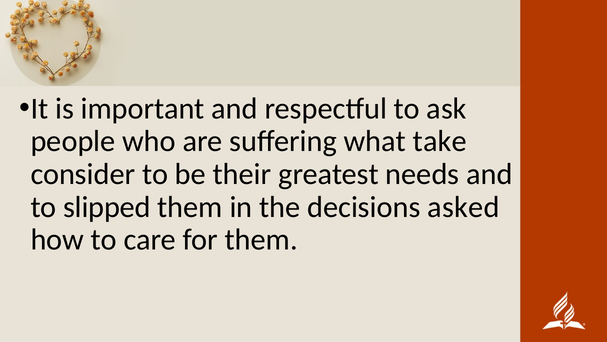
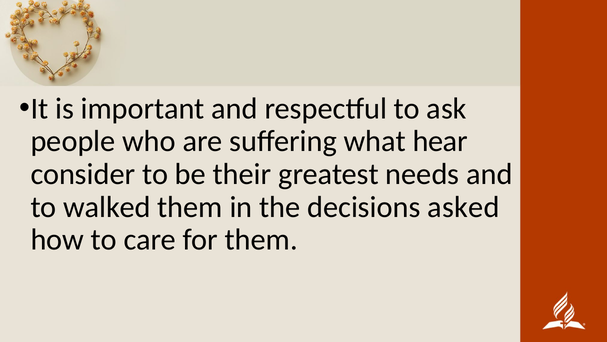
take: take -> hear (440, 141)
slipped: slipped -> walked (107, 207)
